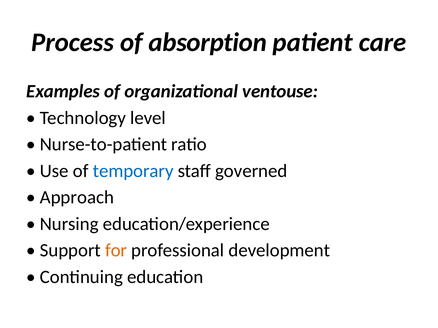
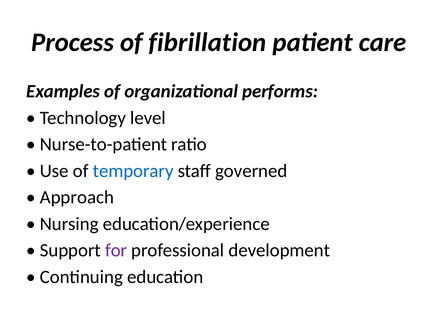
absorption: absorption -> fibrillation (208, 42)
ventouse: ventouse -> performs (280, 91)
for colour: orange -> purple (116, 251)
